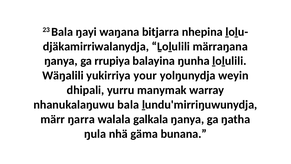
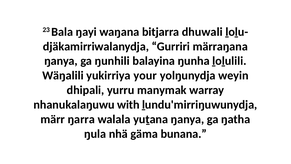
nhepina: nhepina -> dhuwali (202, 32)
Ḻoḻulili: Ḻoḻulili -> Gurriri (171, 46)
rrupiya: rrupiya -> ŋunhili (112, 61)
nhanukalaŋuwu bala: bala -> with (128, 105)
galkala: galkala -> yuṯana (151, 119)
